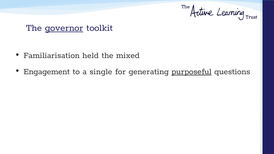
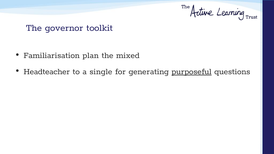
governor underline: present -> none (64, 28)
held: held -> plan (91, 55)
Engagement: Engagement -> Headteacher (47, 71)
